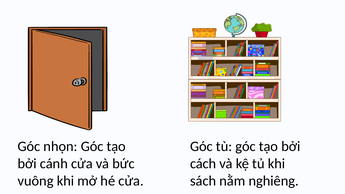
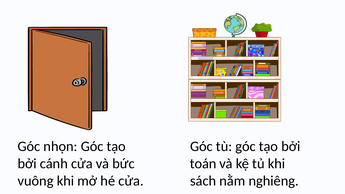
cách: cách -> toán (203, 164)
